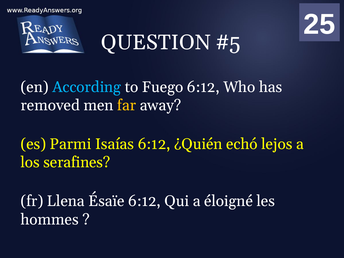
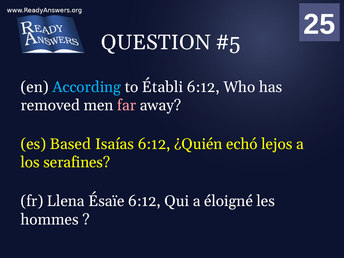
Fuego: Fuego -> Établi (163, 87)
far colour: yellow -> pink (127, 105)
Parmi: Parmi -> Based (70, 144)
